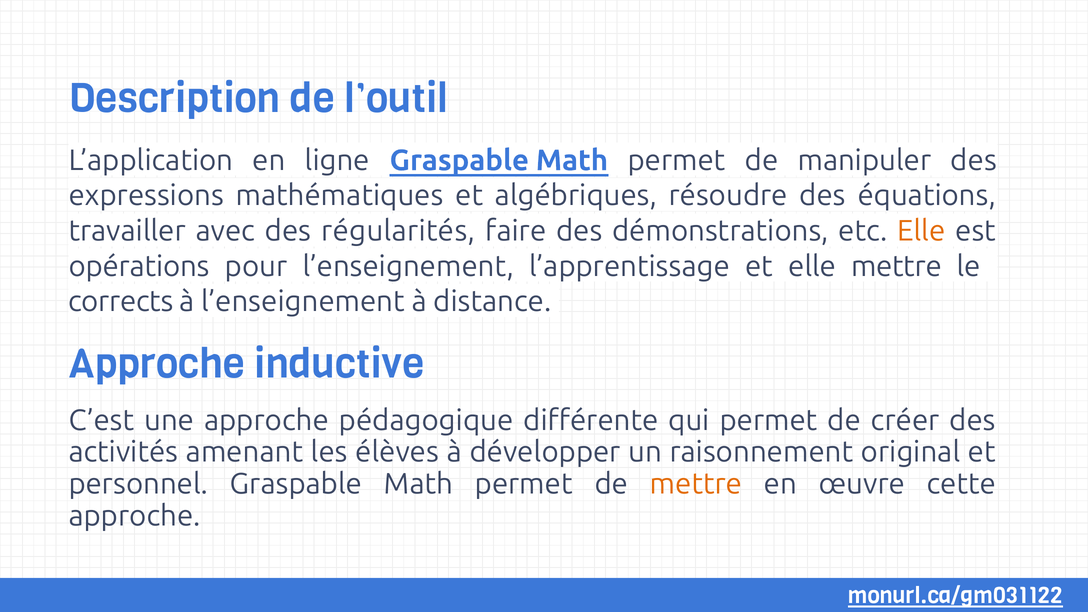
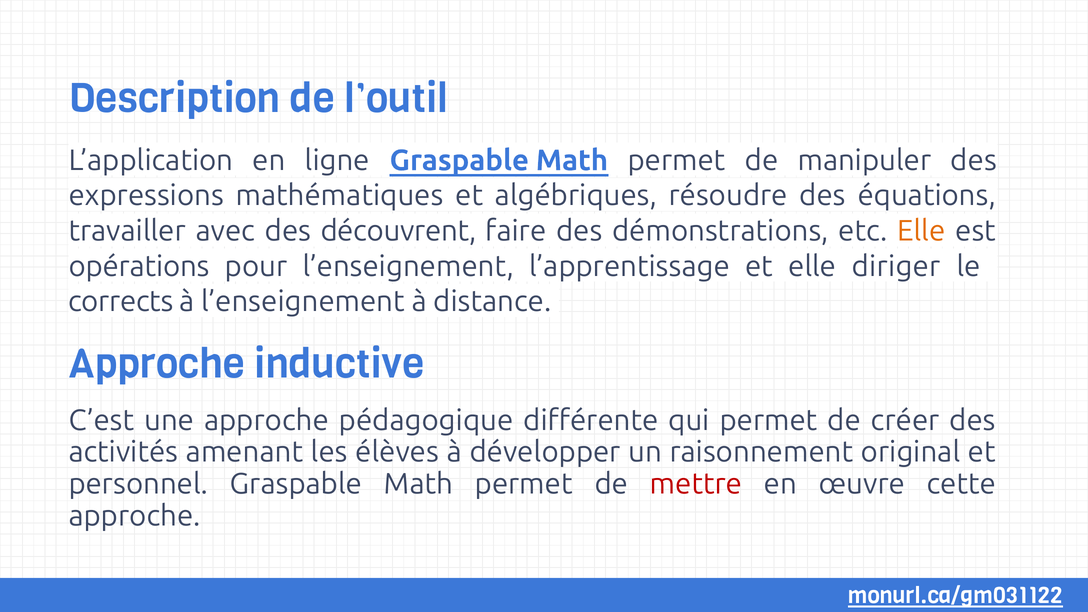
régularités: régularités -> découvrent (398, 231)
elle mettre: mettre -> diriger (896, 266)
mettre colour: orange -> red (696, 484)
